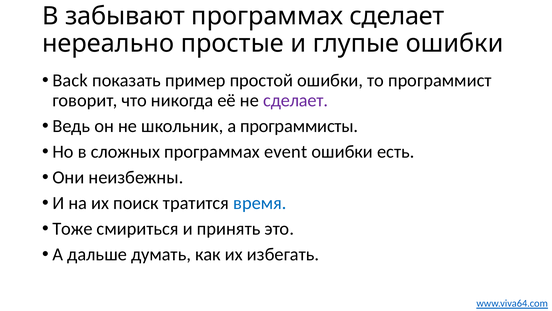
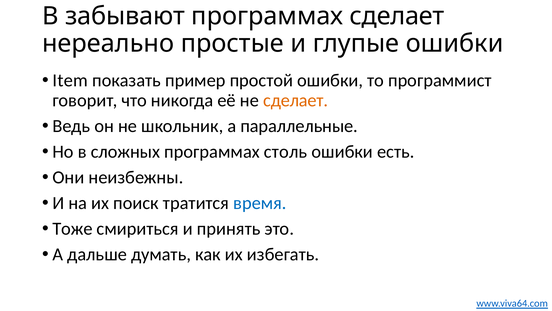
Back: Back -> Item (70, 80)
сделает colour: purple -> orange (296, 100)
программисты: программисты -> параллельные (299, 126)
event: event -> столь (286, 151)
